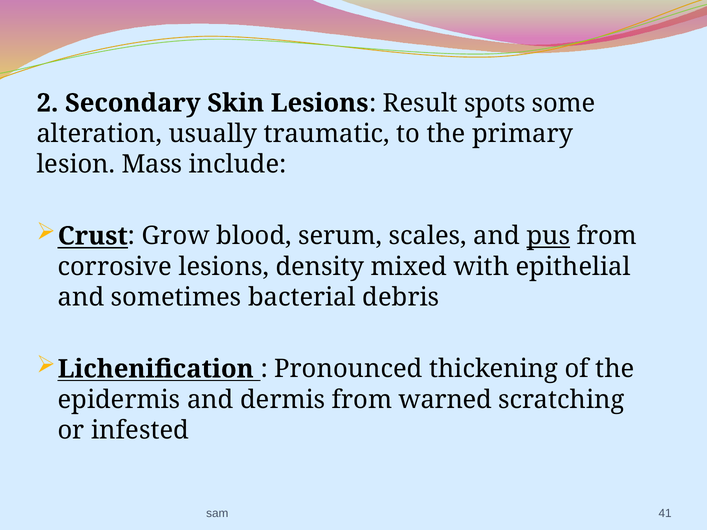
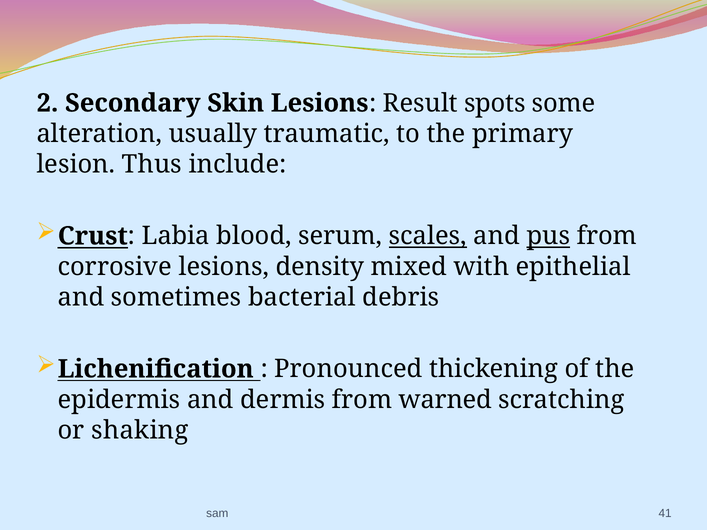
Mass: Mass -> Thus (152, 165)
Grow: Grow -> Labia (176, 236)
scales underline: none -> present (428, 236)
infested: infested -> shaking (140, 431)
